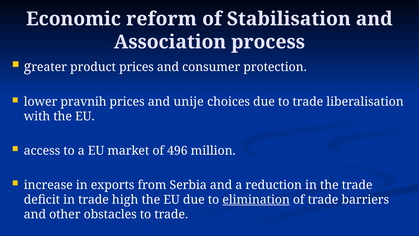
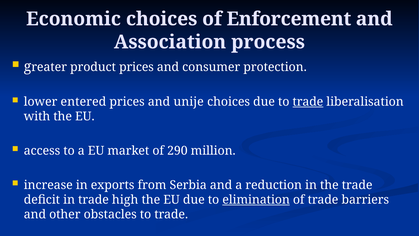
Economic reform: reform -> choices (162, 19)
Stabilisation: Stabilisation -> Enforcement (289, 19)
pravnih: pravnih -> entered (83, 102)
trade underline: none -> present (308, 102)
496: 496 -> 290 (177, 151)
